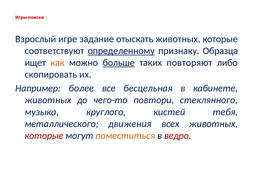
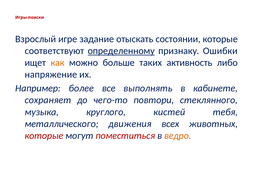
отыскать животных: животных -> состоянии (178, 39)
Образца: Образца -> Ошибки (220, 51)
больше underline: present -> none (119, 63)
повторяют: повторяют -> активность (189, 63)
скопировать: скопировать -> напряжение (51, 74)
бесцельная: бесцельная -> выполнять (148, 88)
животных: животных -> сохраняет (48, 100)
поместиться colour: orange -> red (125, 135)
ведро colour: red -> orange (178, 135)
